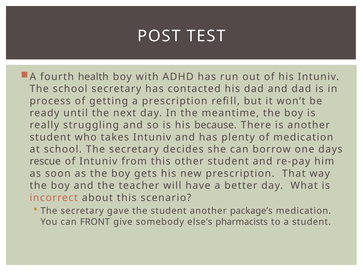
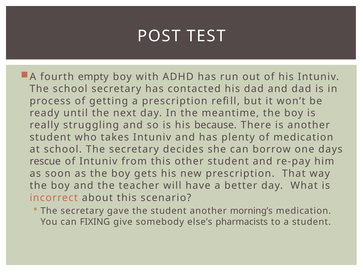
health: health -> empty (93, 77)
package’s: package’s -> morning’s (251, 211)
FRONT: FRONT -> FIXING (95, 222)
